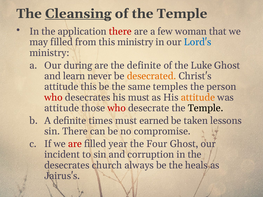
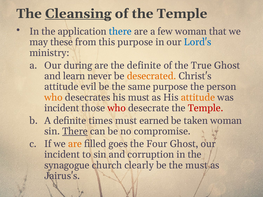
there colour: red -> blue (120, 32)
may filled: filled -> these (62, 42)
this ministry: ministry -> purpose (135, 42)
Luke: Luke -> True (201, 65)
attitude this: this -> evil (89, 87)
same temples: temples -> purpose (170, 87)
who colour: red -> orange (53, 97)
attitude: attitude -> incident (62, 108)
Temple colour: black -> red (206, 108)
taken lessons: lessons -> woman (226, 121)
There underline: none -> present (75, 131)
are colour: red -> orange (75, 144)
year: year -> goes (118, 144)
desecrates: desecrates -> synagogue (67, 165)
always: always -> clearly (139, 165)
the heals: heals -> must (196, 165)
